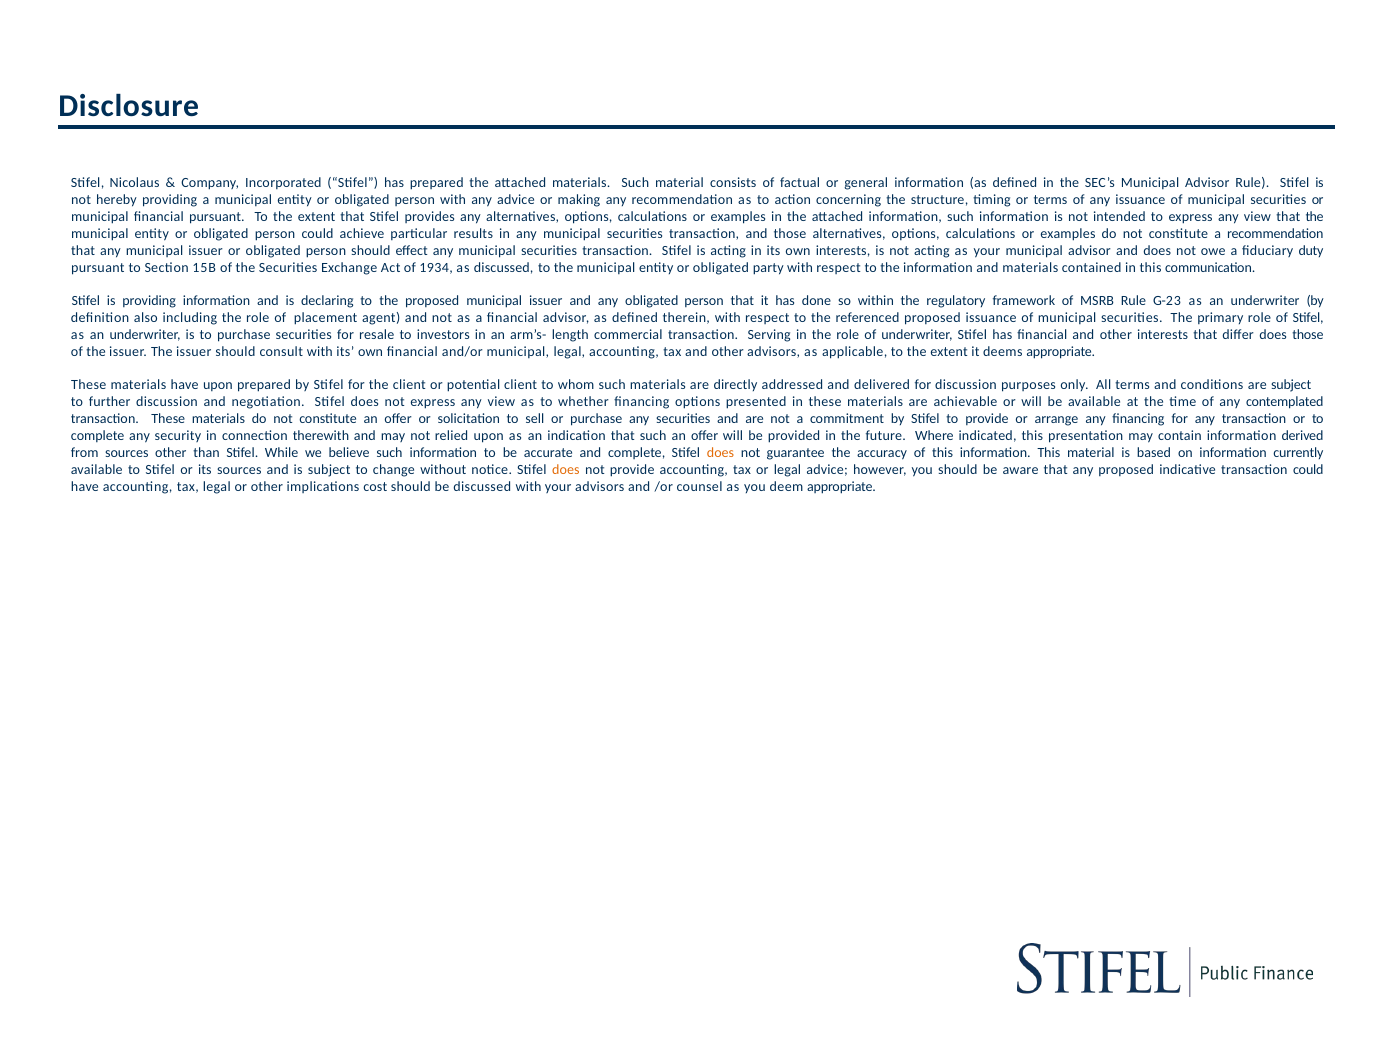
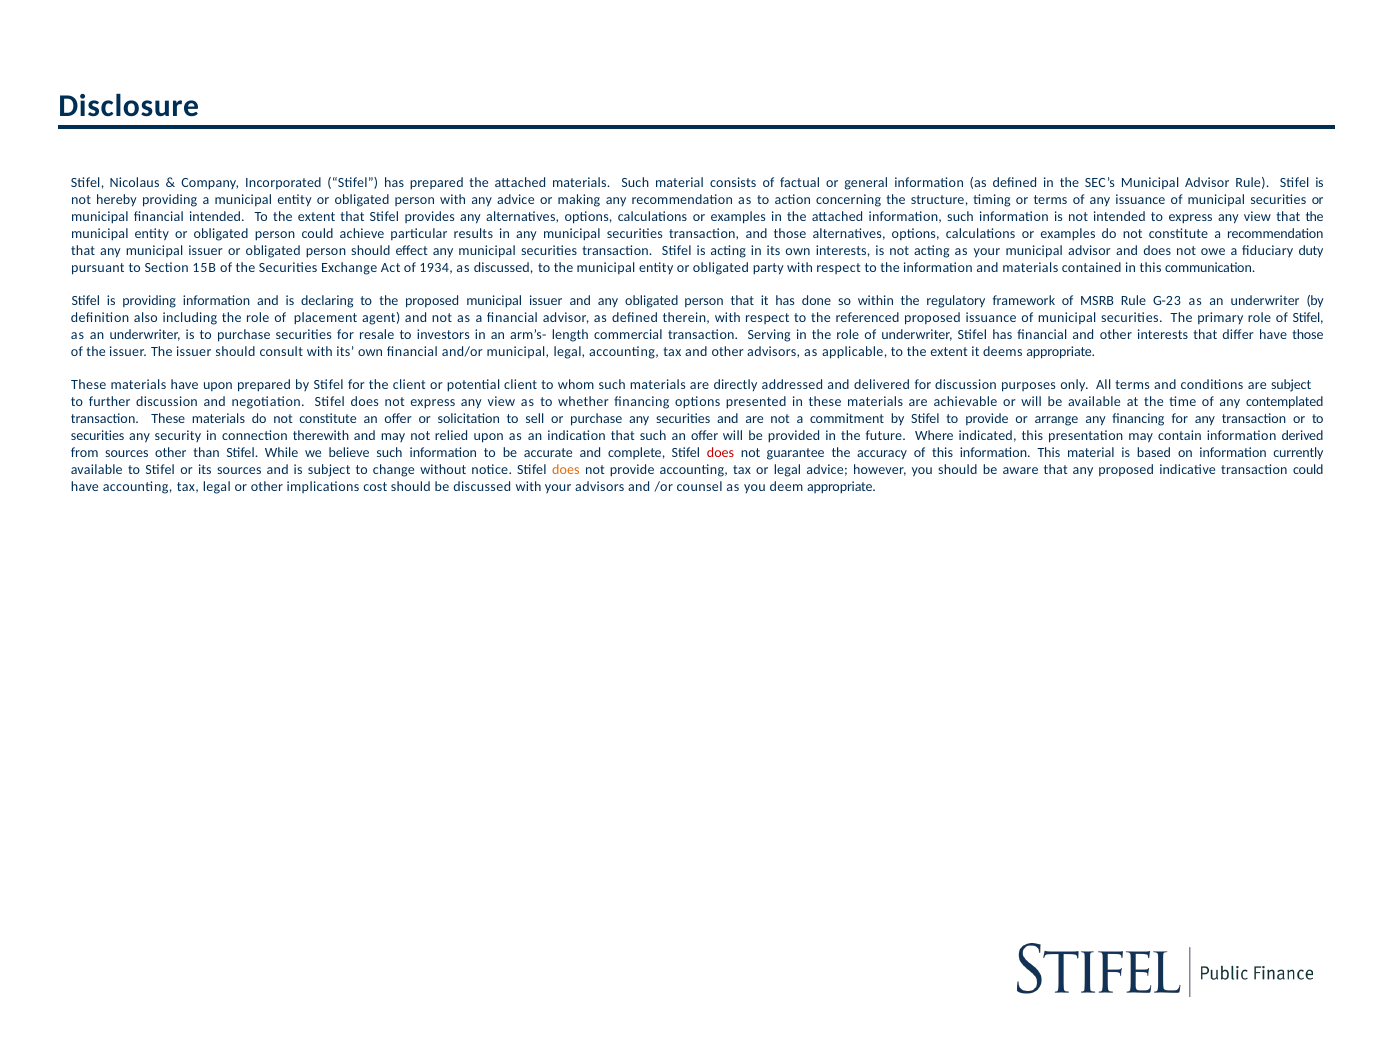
financial pursuant: pursuant -> intended (217, 217)
differ does: does -> have (1273, 335)
complete: complete -> securities (98, 436)
does colour: orange -> red (721, 453)
